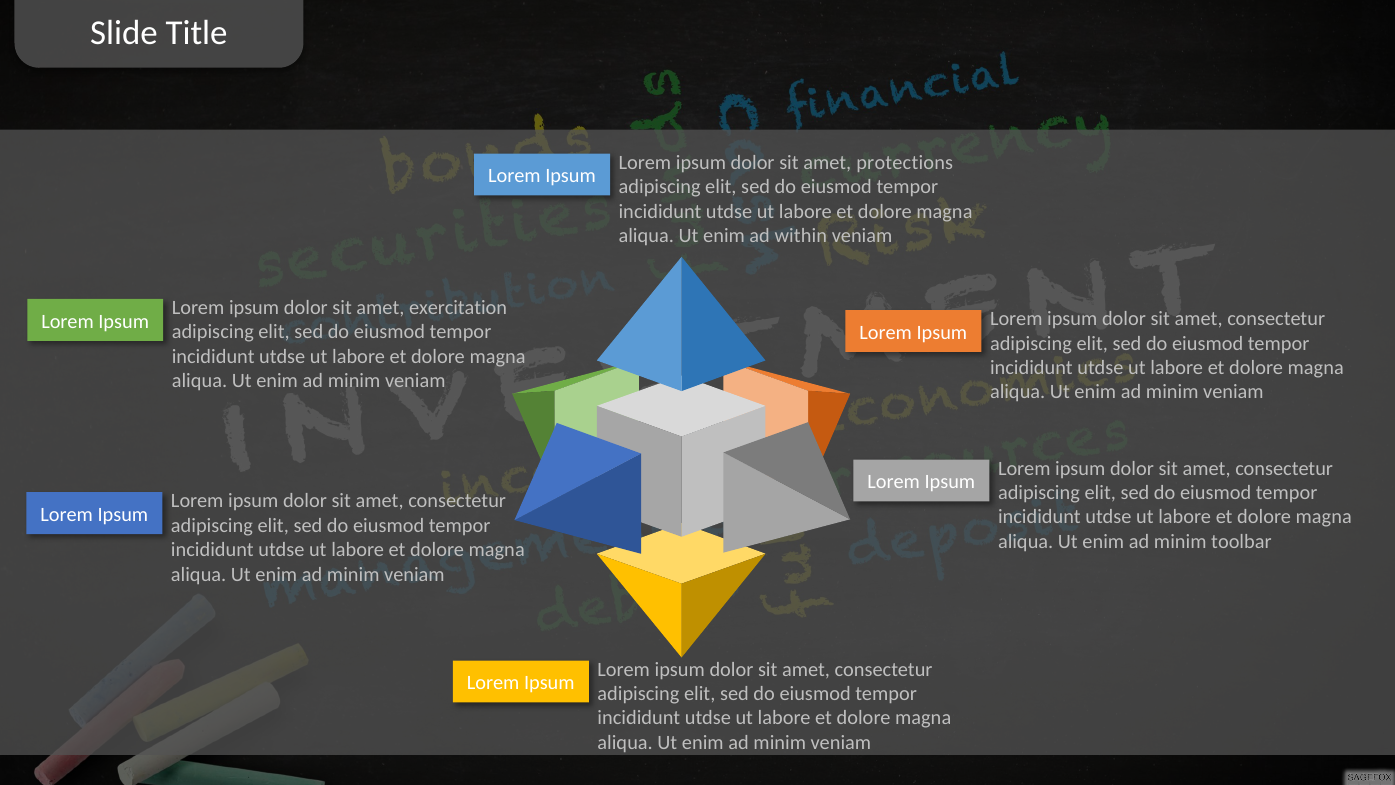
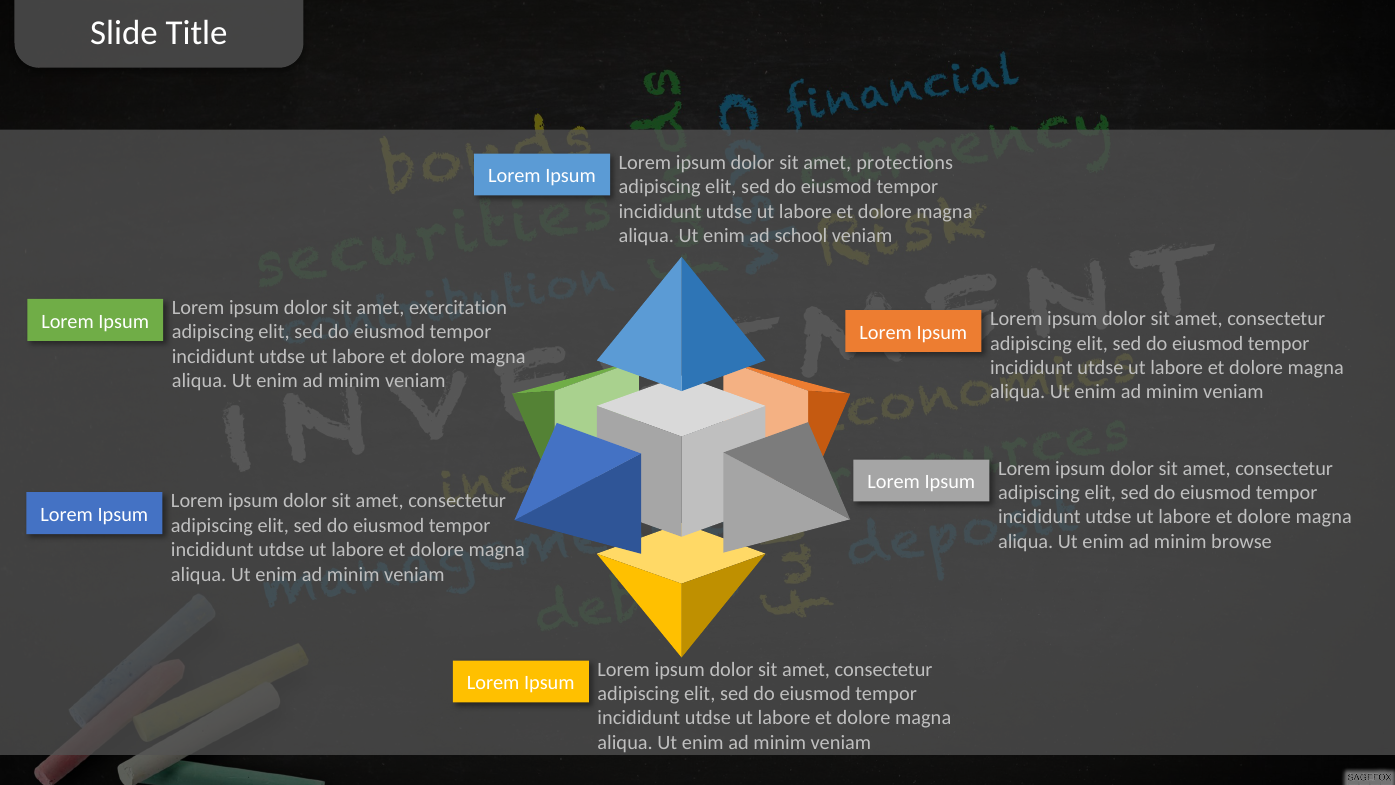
within: within -> school (801, 236)
toolbar: toolbar -> browse (1242, 541)
